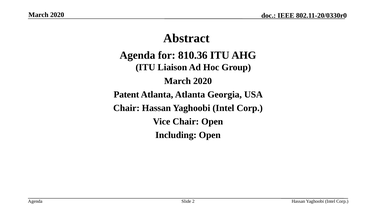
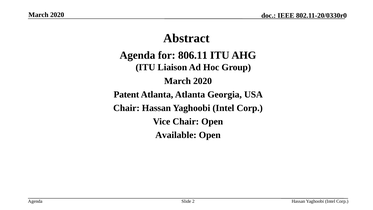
810.36: 810.36 -> 806.11 (193, 55)
Including: Including -> Available (176, 135)
